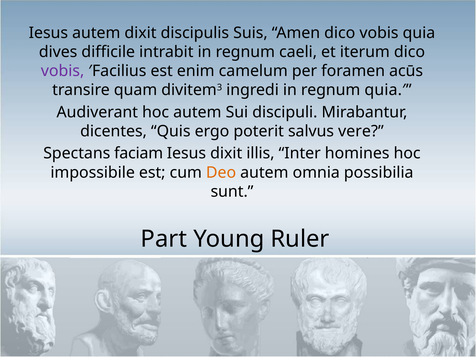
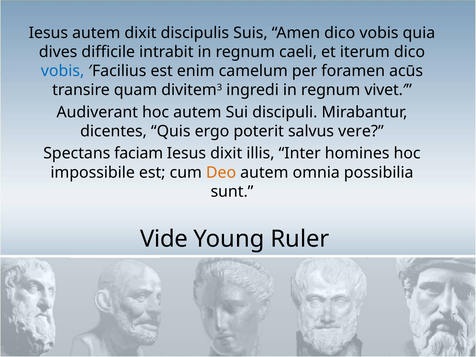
vobis colour: purple -> blue (63, 71)
quia.′: quia.′ -> vivet.′ (388, 90)
Part: Part -> Vide (164, 239)
